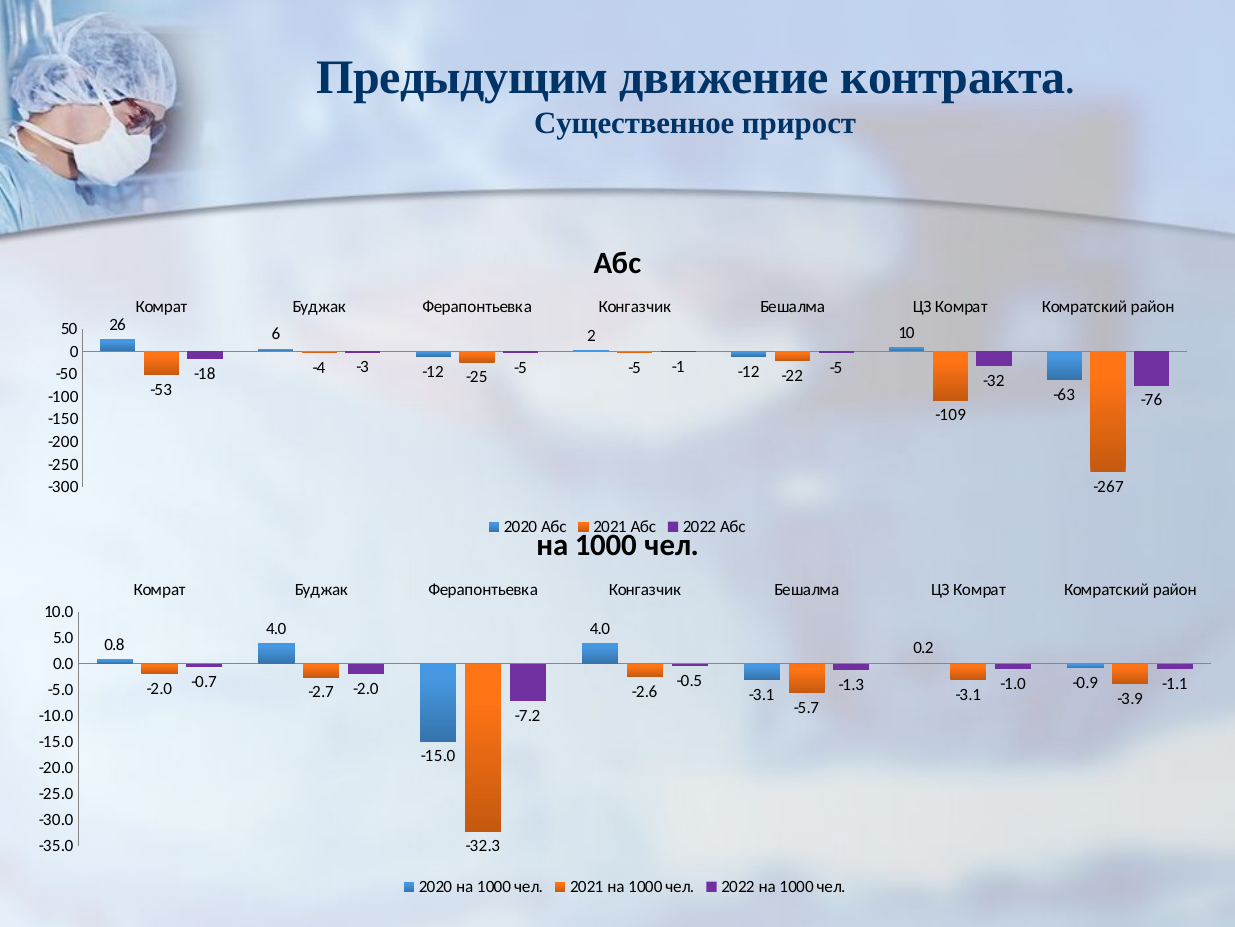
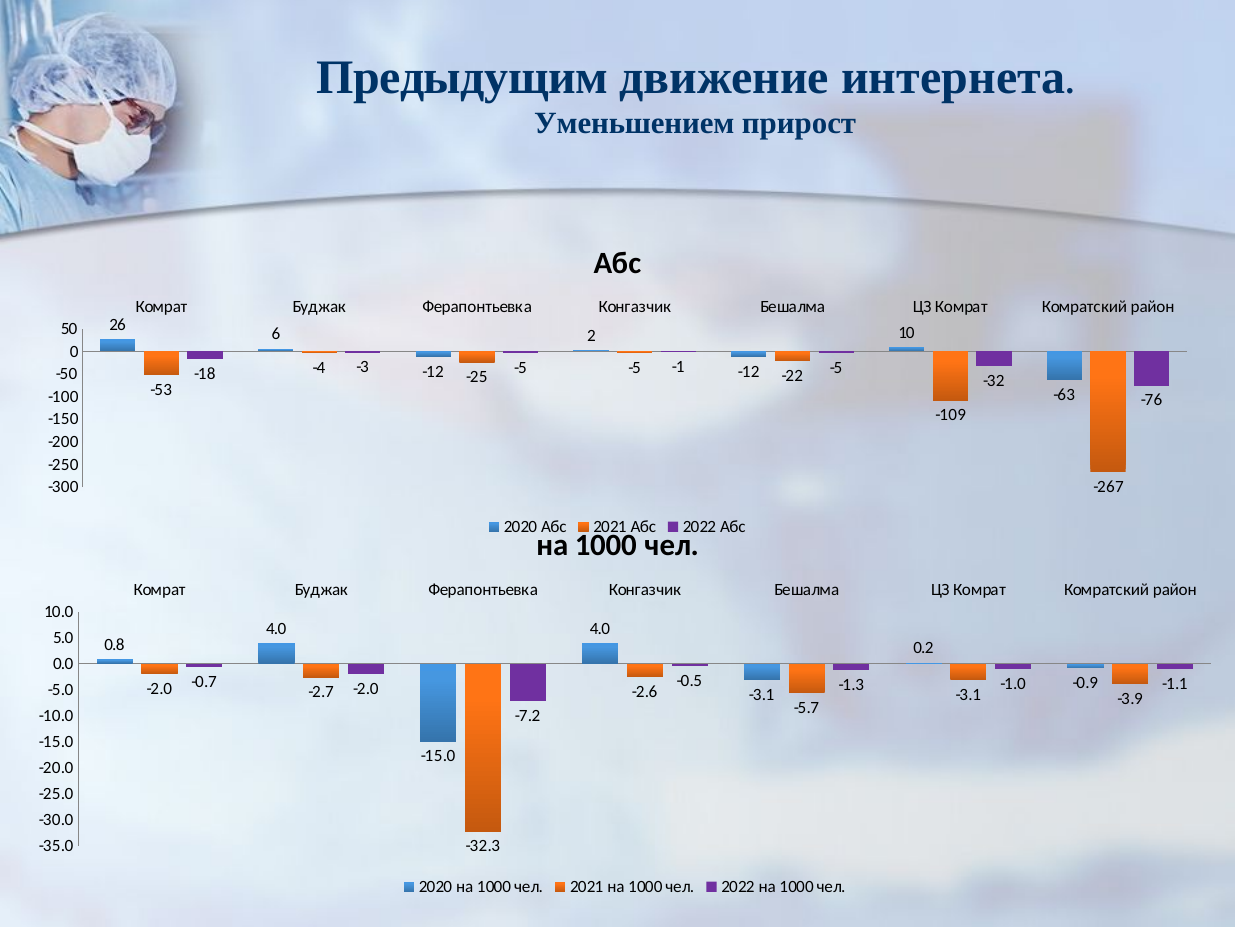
контракта: контракта -> интернета (953, 77)
Существенное: Существенное -> Уменьшением (634, 124)
